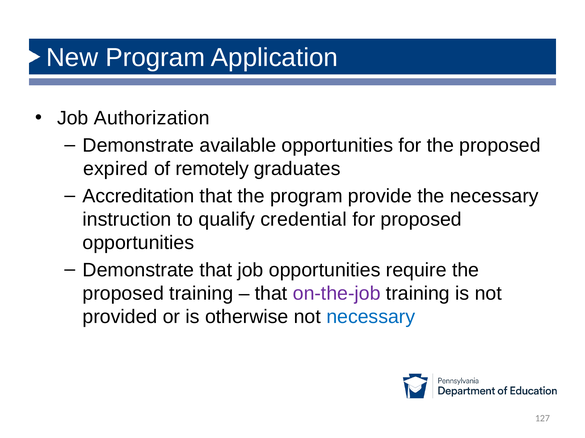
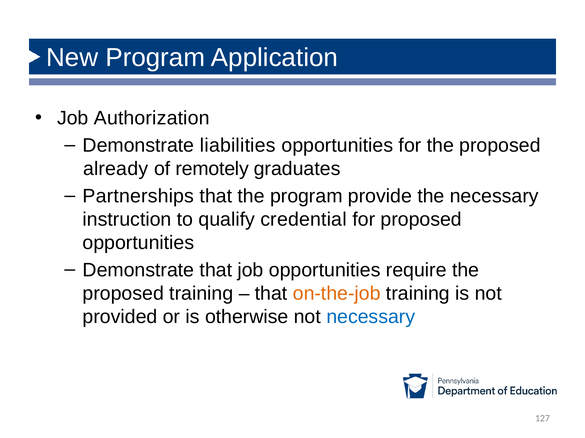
available: available -> liabilities (238, 146)
expired: expired -> already (116, 169)
Accreditation: Accreditation -> Partnerships (138, 196)
on-the-job colour: purple -> orange (337, 294)
